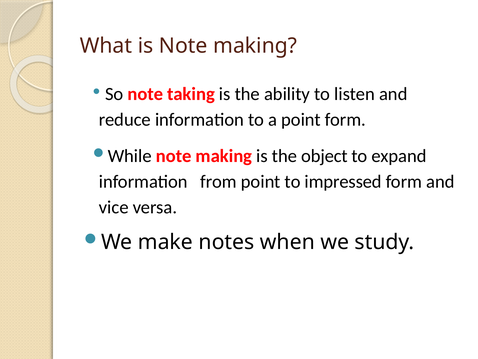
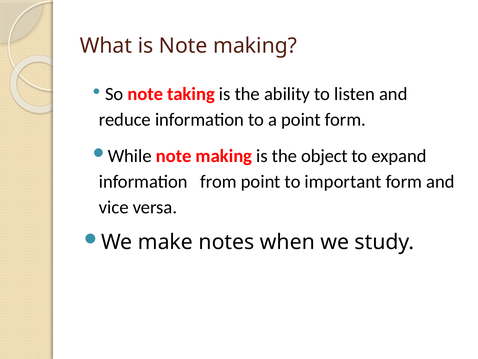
impressed: impressed -> important (343, 181)
